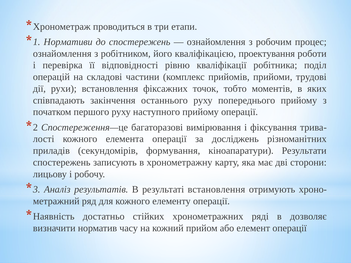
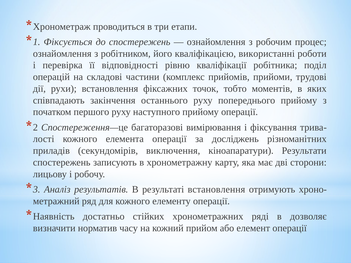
Нормативи: Нормативи -> Фіксується (68, 42)
проектування: проектування -> використанні (267, 54)
формування: формування -> виключення (173, 151)
